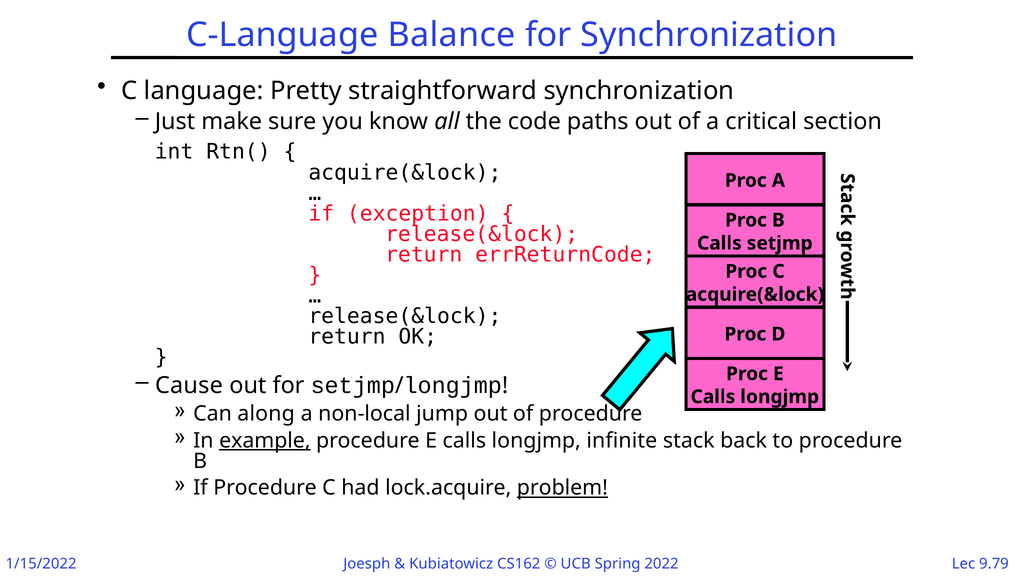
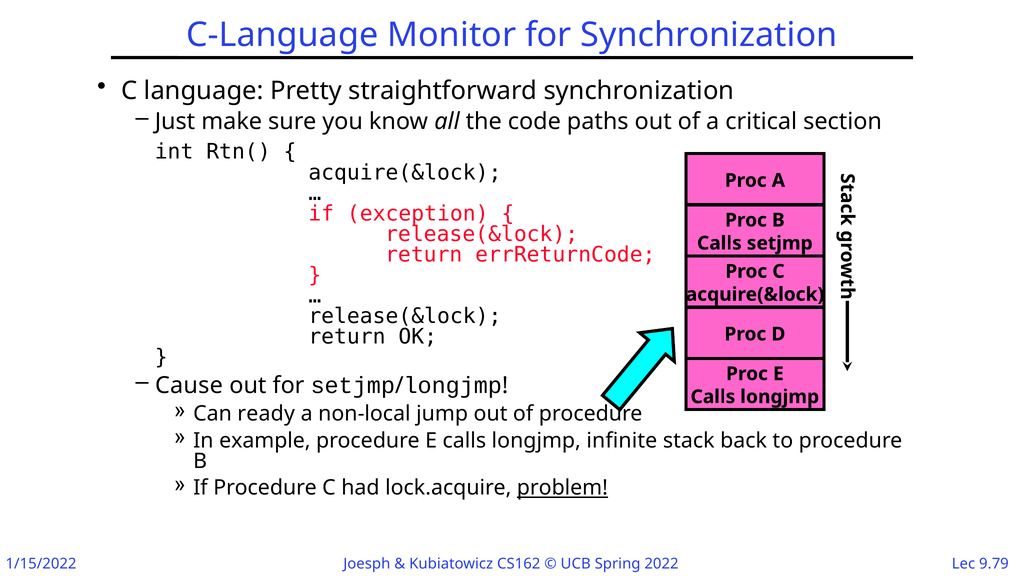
Balance: Balance -> Monitor (452, 35)
along: along -> ready (266, 414)
example underline: present -> none (265, 441)
